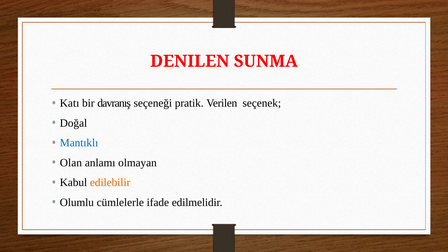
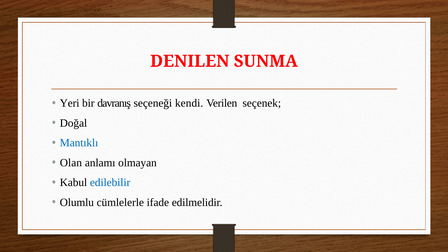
Katı: Katı -> Yeri (70, 103)
pratik: pratik -> kendi (189, 103)
edilebilir colour: orange -> blue (110, 182)
